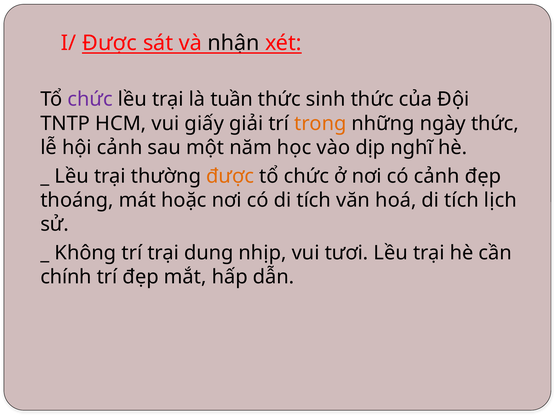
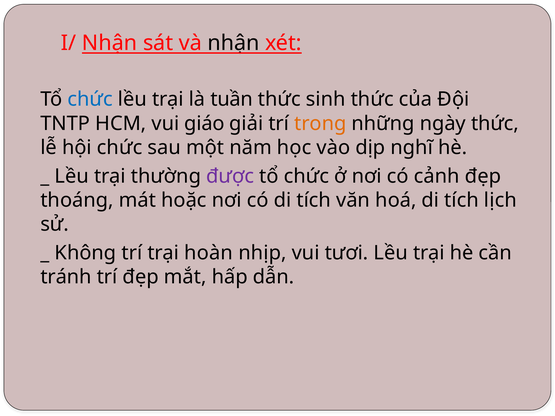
I/ Được: Được -> Nhận (110, 43)
chức colour: purple -> blue (90, 99)
giấy: giấy -> giáo (204, 124)
hội cảnh: cảnh -> chức (120, 148)
được colour: orange -> purple (230, 176)
dung: dung -> hoàn (209, 253)
chính: chính -> tránh (66, 277)
